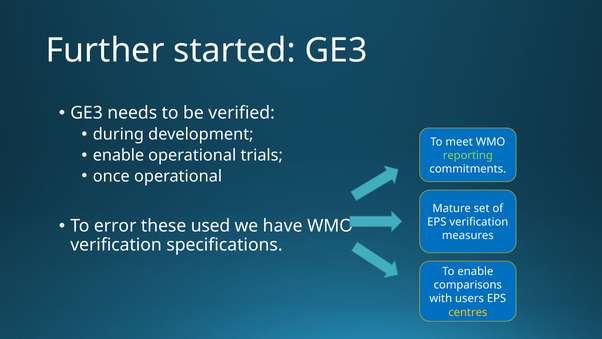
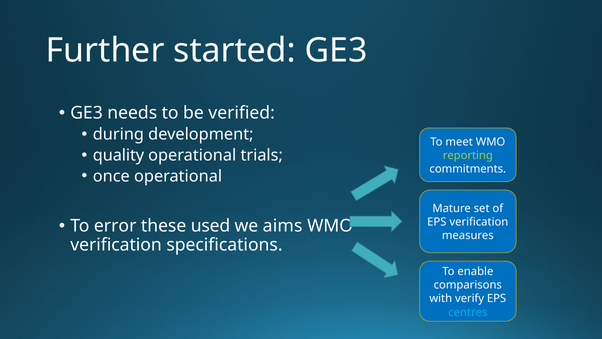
enable: enable -> quality (118, 155)
have: have -> aims (283, 226)
users: users -> verify (470, 298)
centres colour: yellow -> light blue (468, 312)
